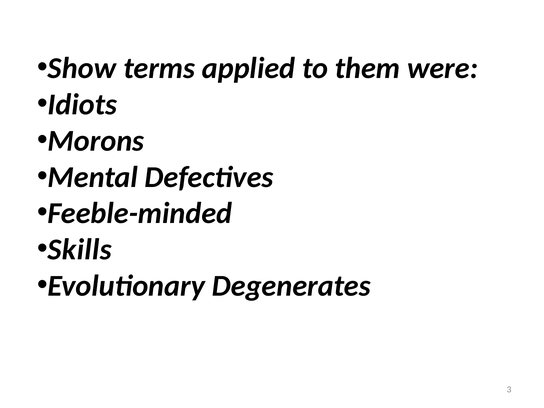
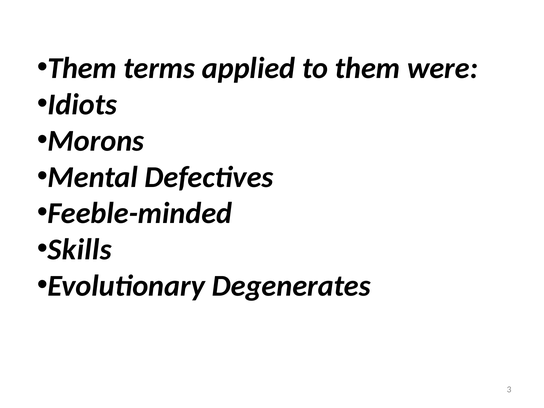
Show: Show -> Them (82, 68)
